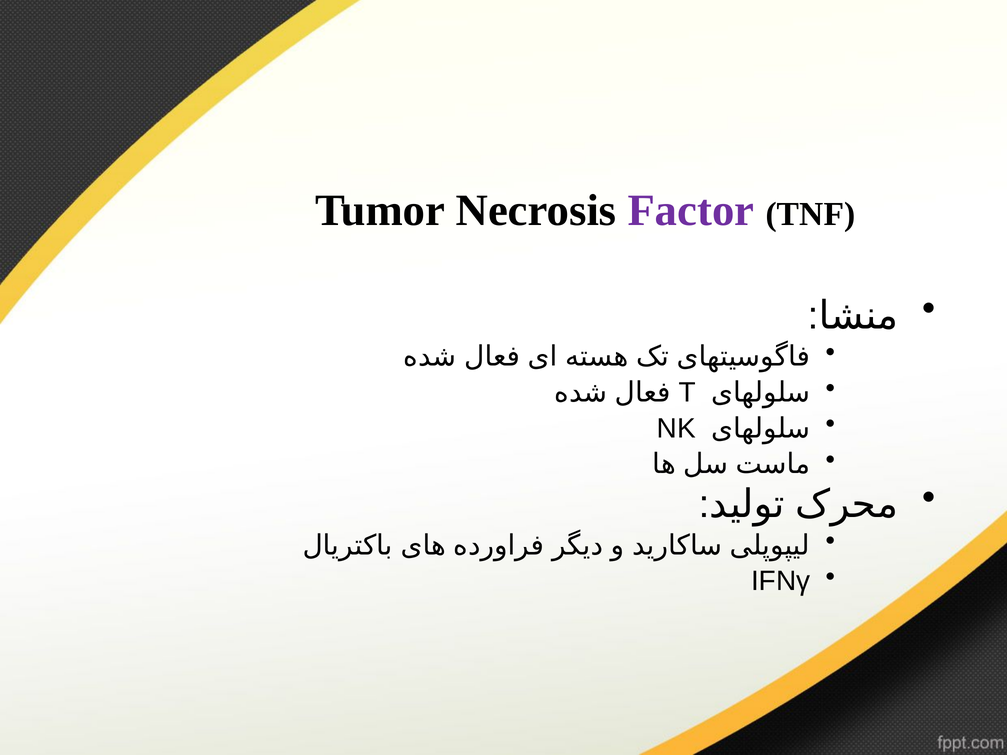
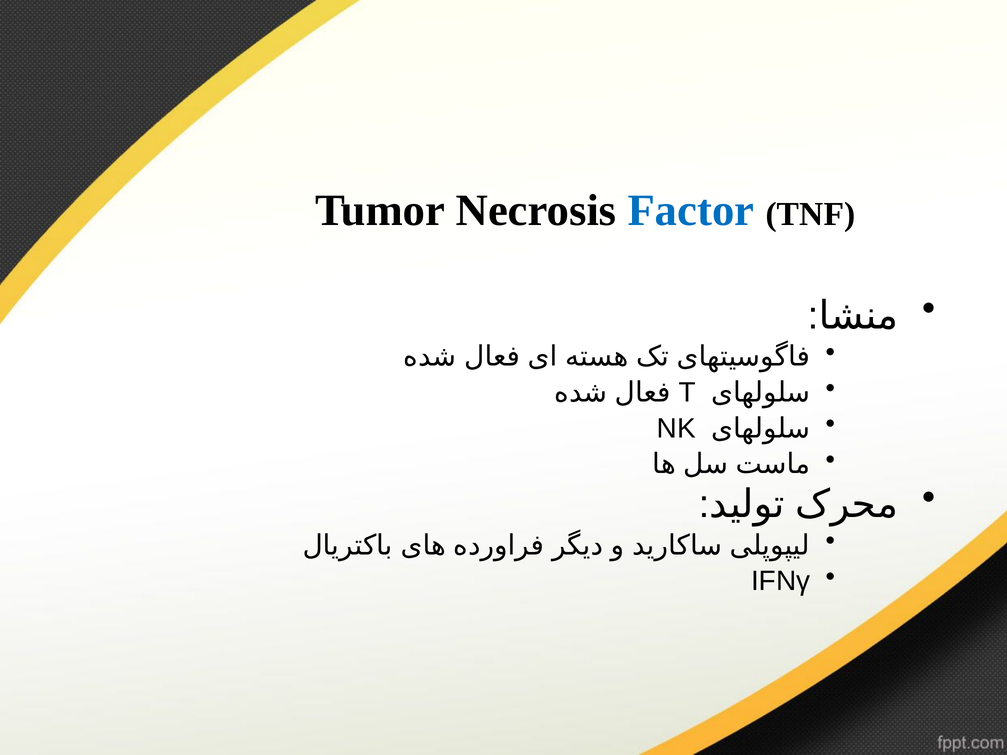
Factor colour: purple -> blue (691, 210)
